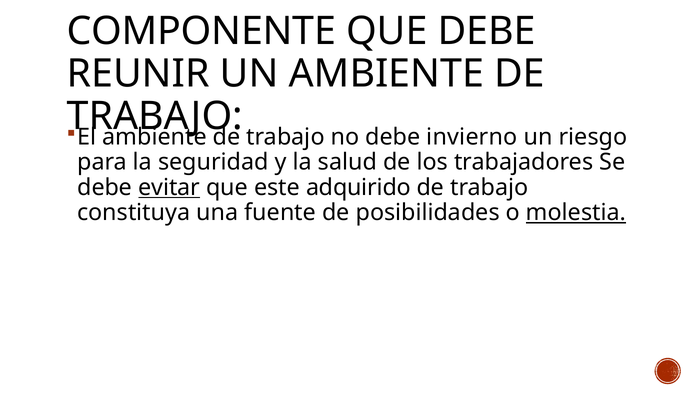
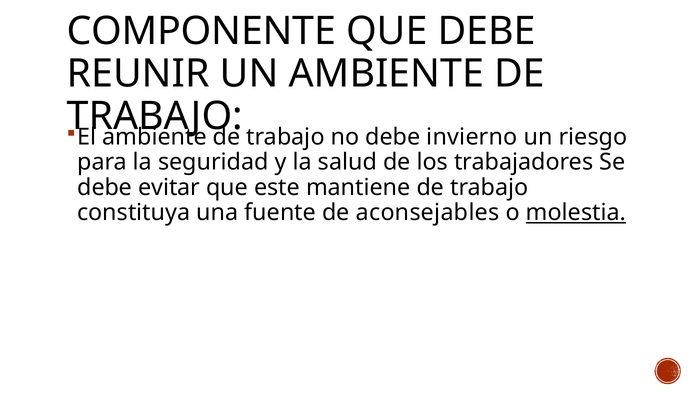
evitar underline: present -> none (169, 187)
adquirido: adquirido -> mantiene (358, 187)
posibilidades: posibilidades -> aconsejables (428, 213)
